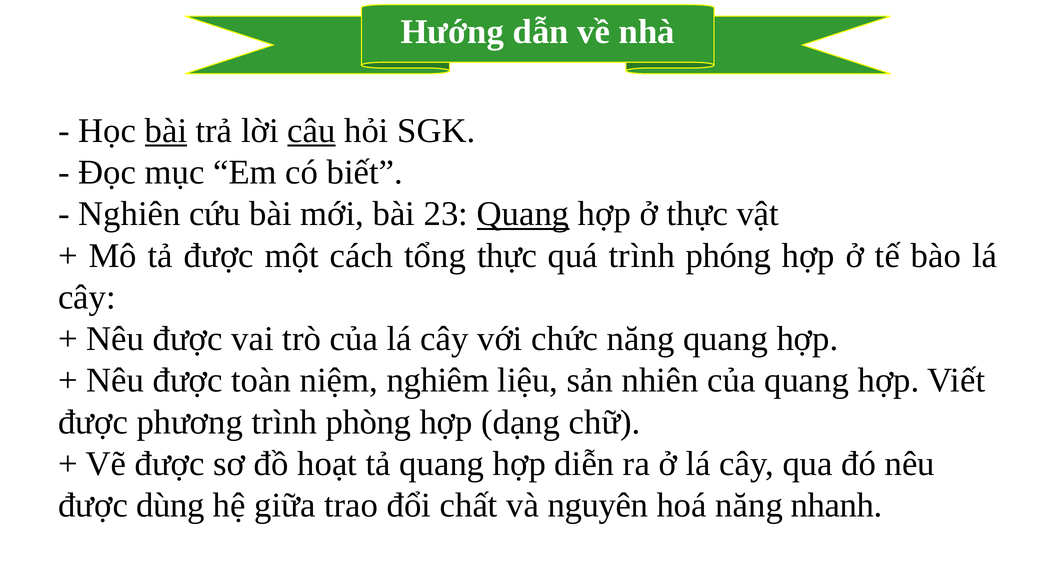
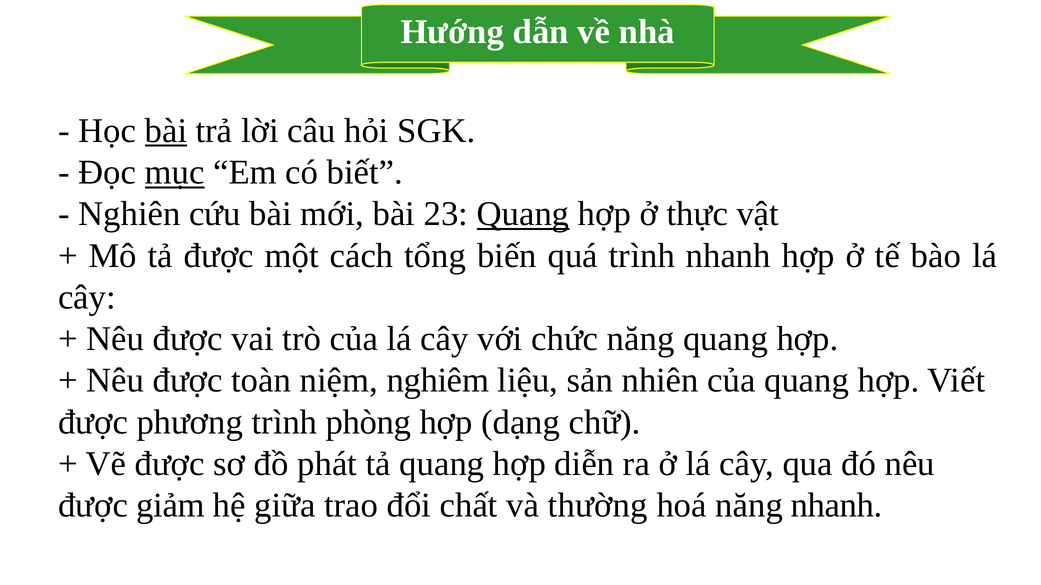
câu underline: present -> none (311, 131)
mục underline: none -> present (175, 173)
tổng thực: thực -> biến (507, 256)
trình phóng: phóng -> nhanh (728, 256)
hoạt: hoạt -> phát (327, 464)
dùng: dùng -> giảm (171, 506)
nguyên: nguyên -> thường (598, 506)
